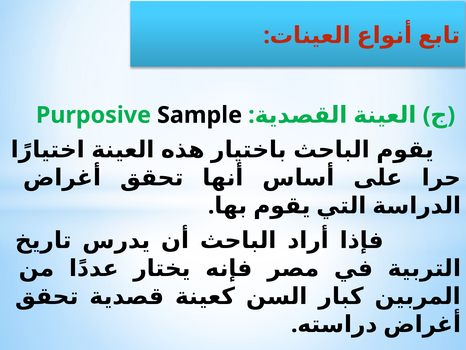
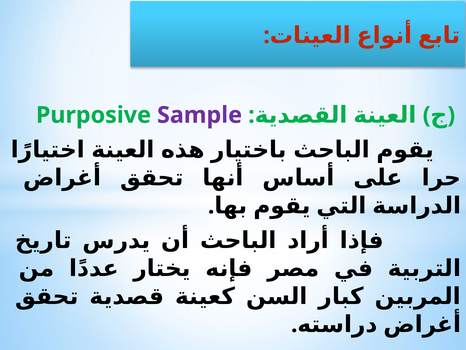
Sample colour: black -> purple (200, 115)
